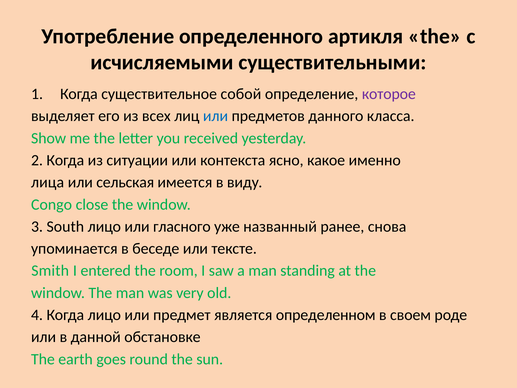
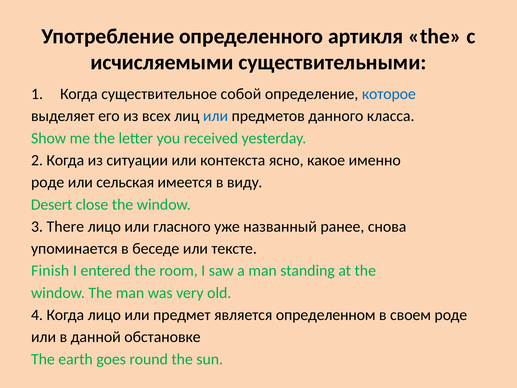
которое colour: purple -> blue (389, 94)
лица: лица -> роде (48, 182)
Congo: Congo -> Desert (52, 204)
South: South -> There (65, 226)
Smith: Smith -> Finish (50, 271)
